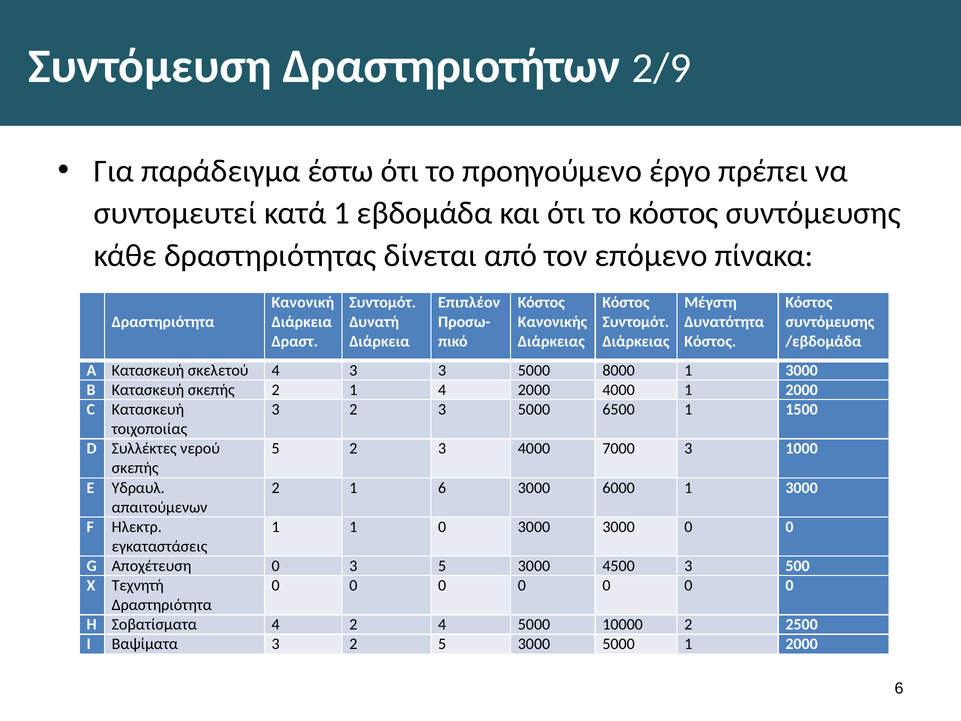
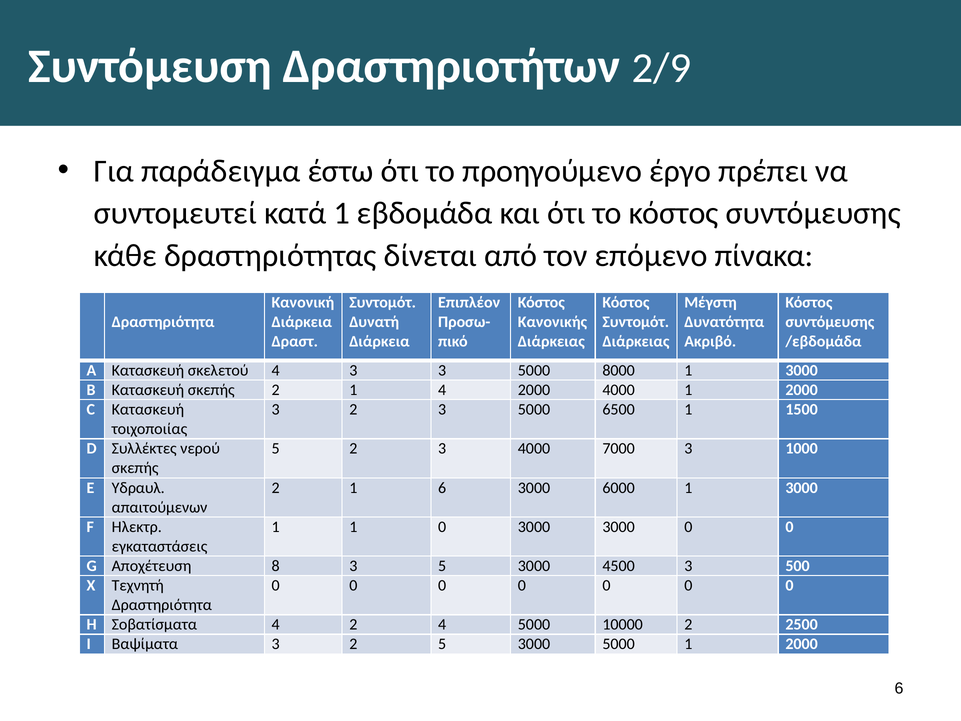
Κόστος: Κόστος -> Ακριβό (710, 341)
Αποχέτευση 0: 0 -> 8 (276, 566)
